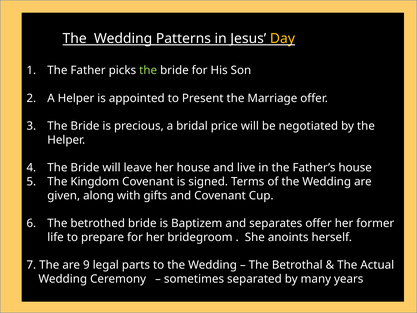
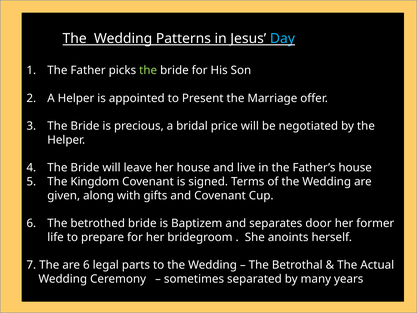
Day colour: yellow -> light blue (282, 38)
separates offer: offer -> door (319, 223)
are 9: 9 -> 6 (86, 265)
